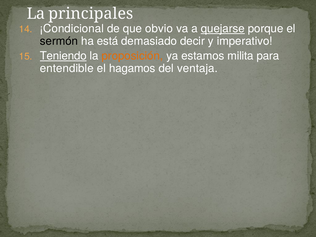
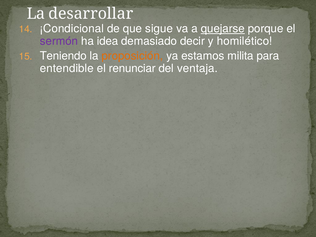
principales: principales -> desarrollar (91, 14)
obvio: obvio -> sigue (159, 29)
sermón colour: black -> purple (59, 41)
está: está -> idea (108, 41)
imperativo: imperativo -> homilético (245, 41)
Teniendo underline: present -> none (63, 56)
hagamos: hagamos -> renunciar (132, 68)
